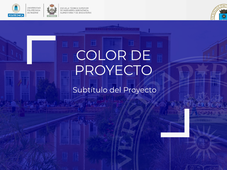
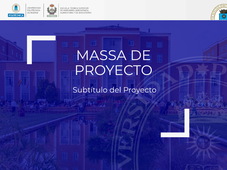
COLOR: COLOR -> MASSA (101, 56)
